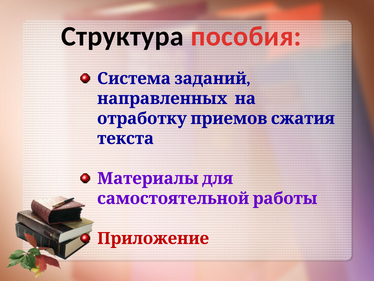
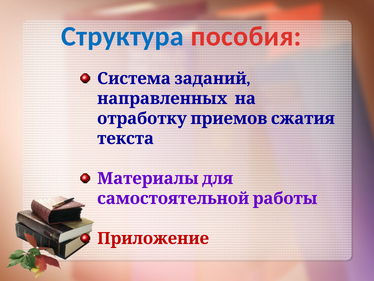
Структура colour: black -> blue (122, 36)
